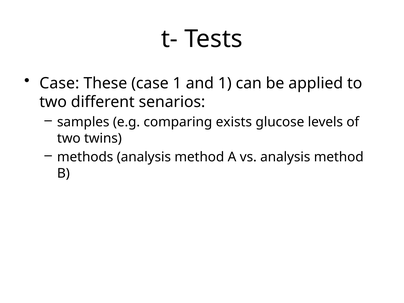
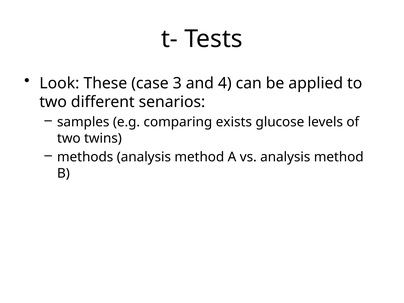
Case: Case -> Look (59, 83)
case 1: 1 -> 3 (177, 83)
and 1: 1 -> 4 (225, 83)
